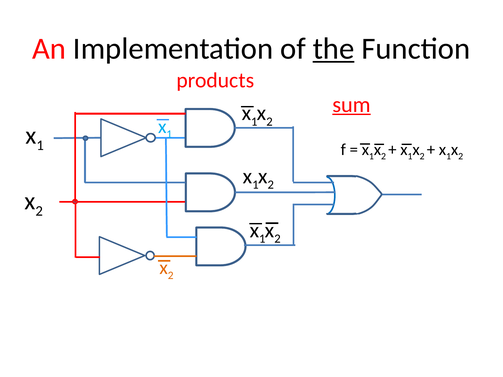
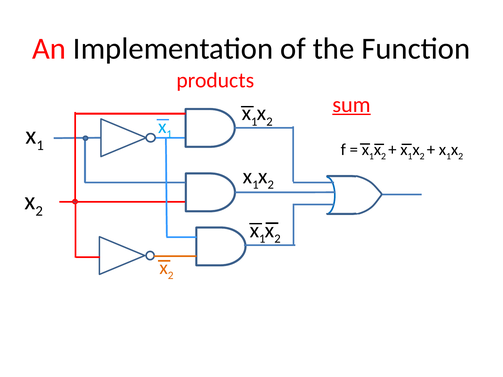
the underline: present -> none (334, 49)
